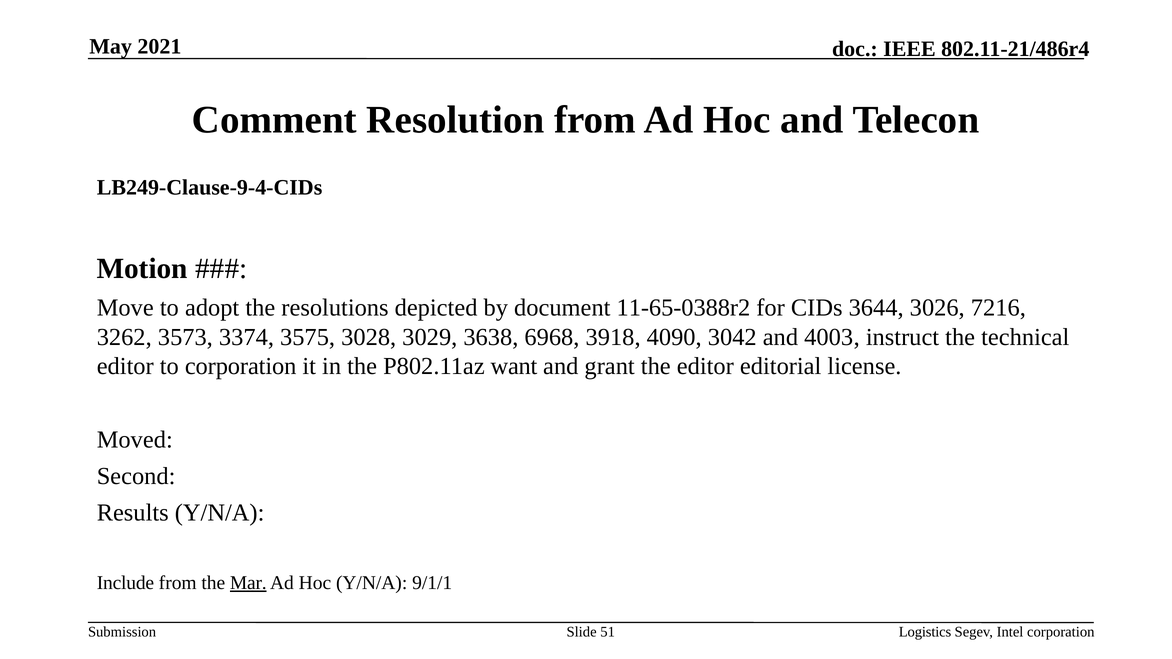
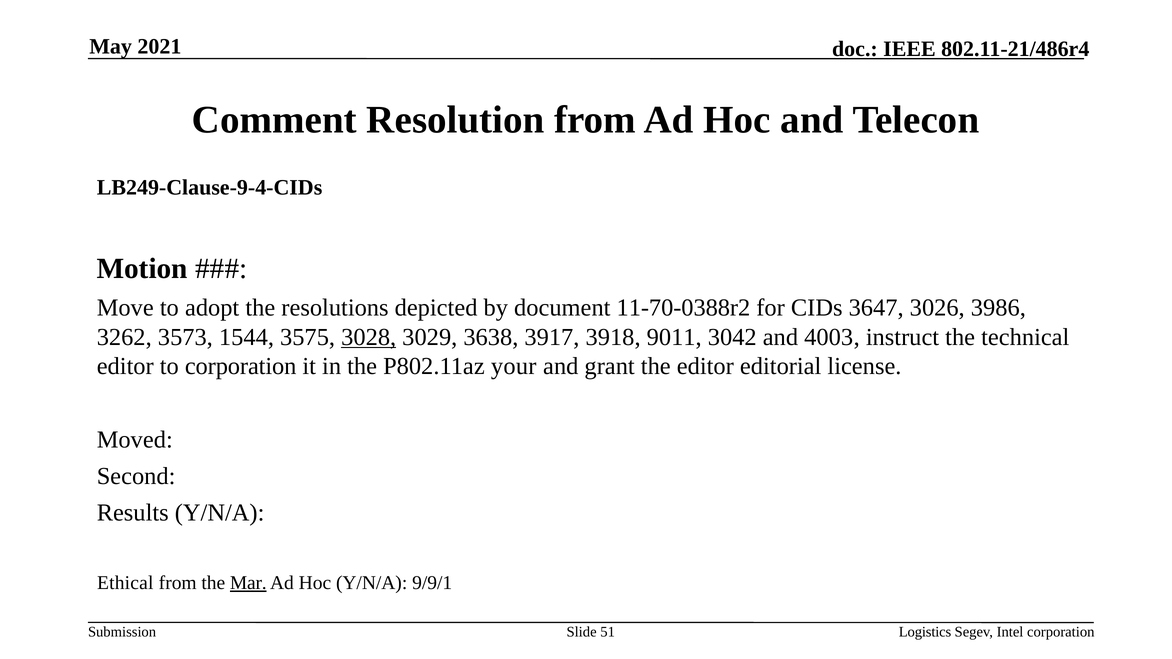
11-65-0388r2: 11-65-0388r2 -> 11-70-0388r2 (683, 308)
3644: 3644 -> 3647 (876, 308)
7216: 7216 -> 3986 (998, 308)
3374: 3374 -> 1544 (246, 337)
3028 underline: none -> present (369, 337)
6968: 6968 -> 3917 (552, 337)
4090: 4090 -> 9011 (674, 337)
want: want -> your (514, 366)
Include: Include -> Ethical (125, 583)
9/1/1: 9/1/1 -> 9/9/1 (432, 583)
